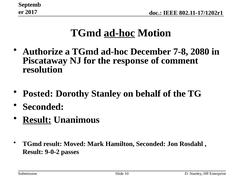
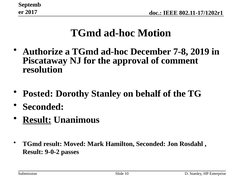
ad-hoc underline: present -> none (119, 33)
2080: 2080 -> 2019 (200, 52)
response: response -> approval (131, 61)
